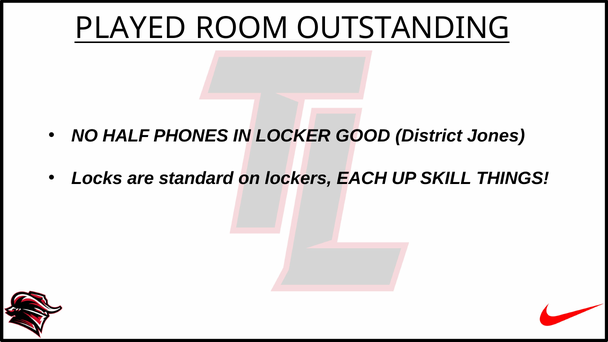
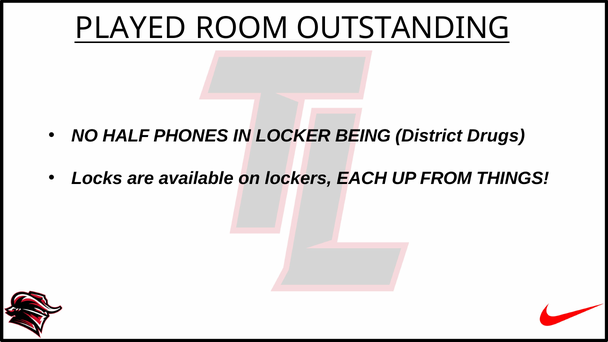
GOOD: GOOD -> BEING (363, 136)
Jones: Jones -> Drugs (496, 136)
standard: standard -> available (196, 179)
SKILL: SKILL -> FROM (446, 179)
